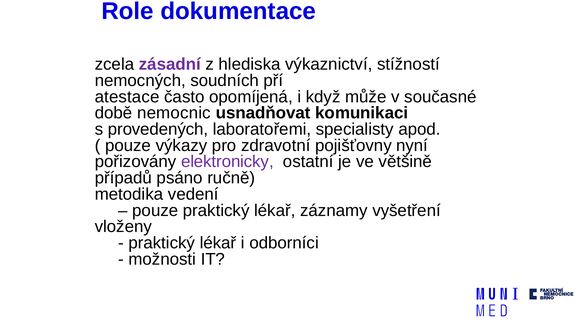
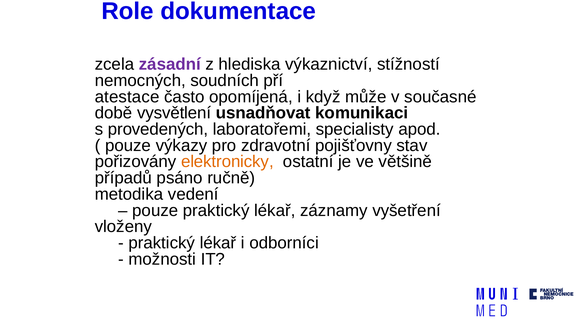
nemocnic: nemocnic -> vysvětlení (174, 113)
nyní: nyní -> stav (412, 146)
elektronicky colour: purple -> orange (227, 162)
